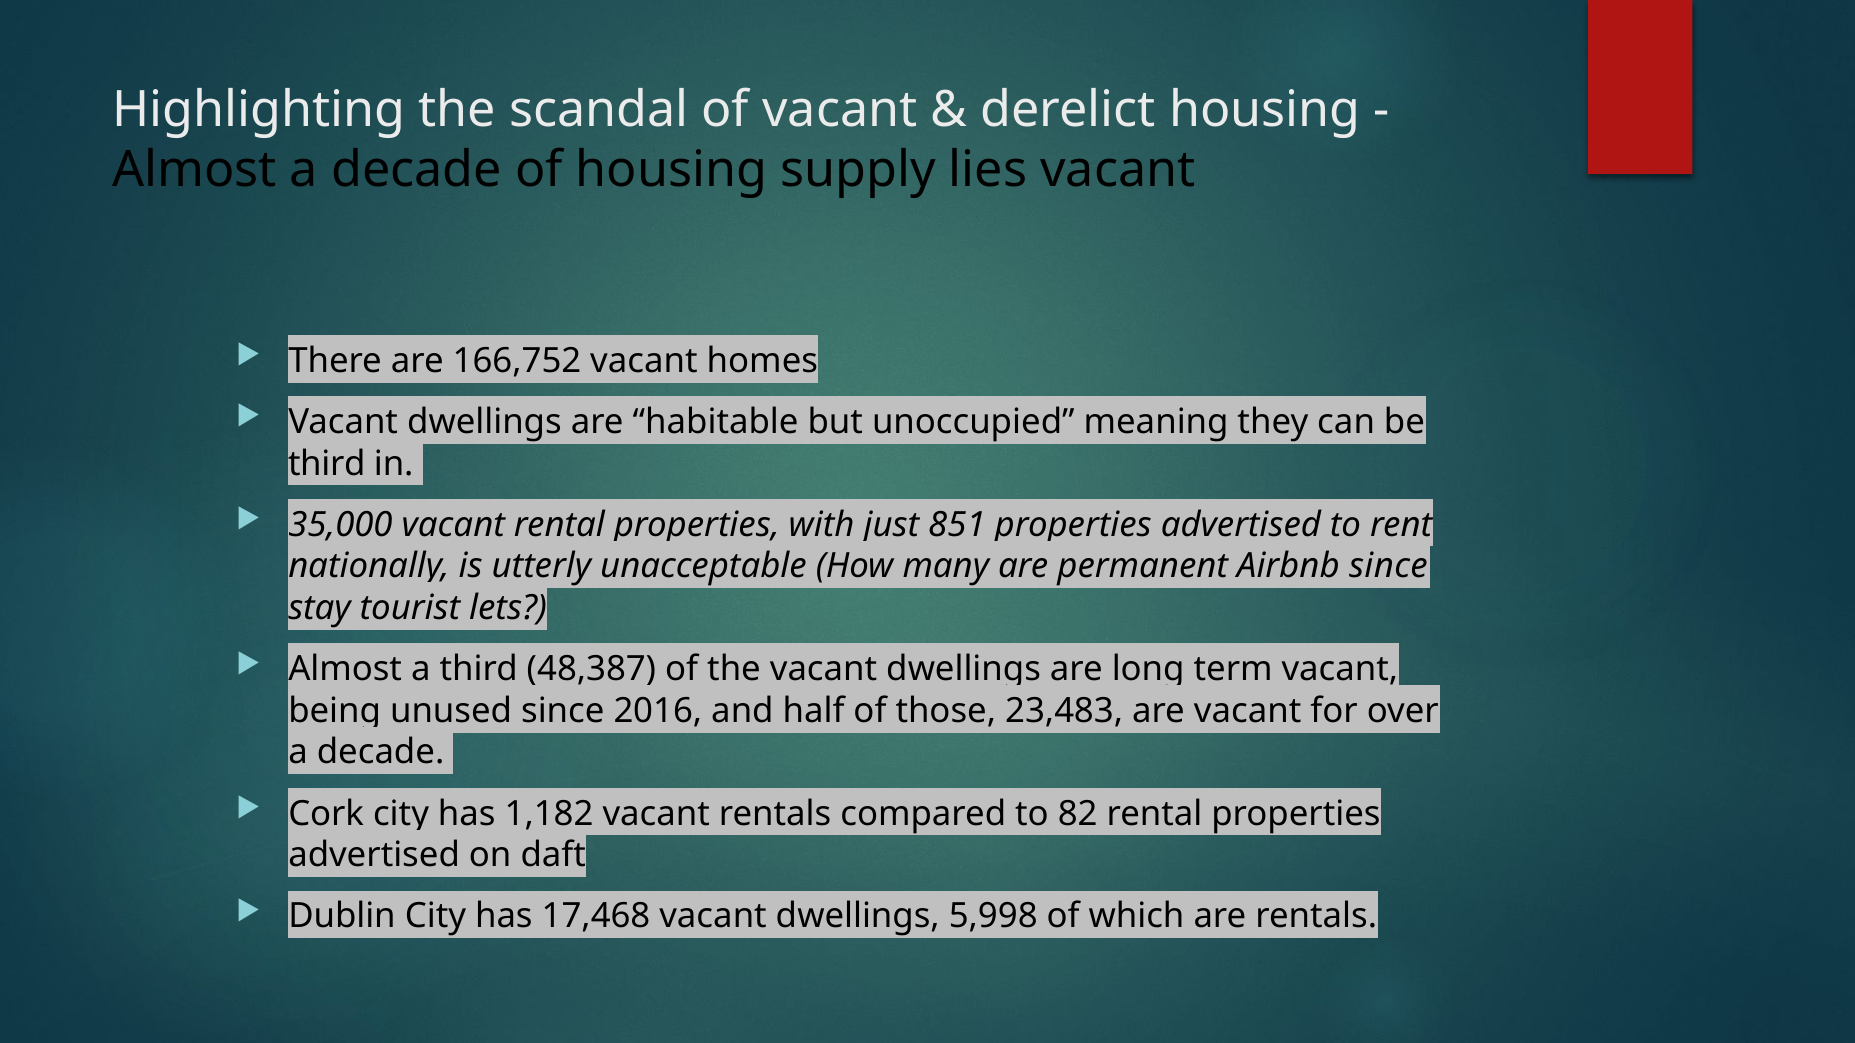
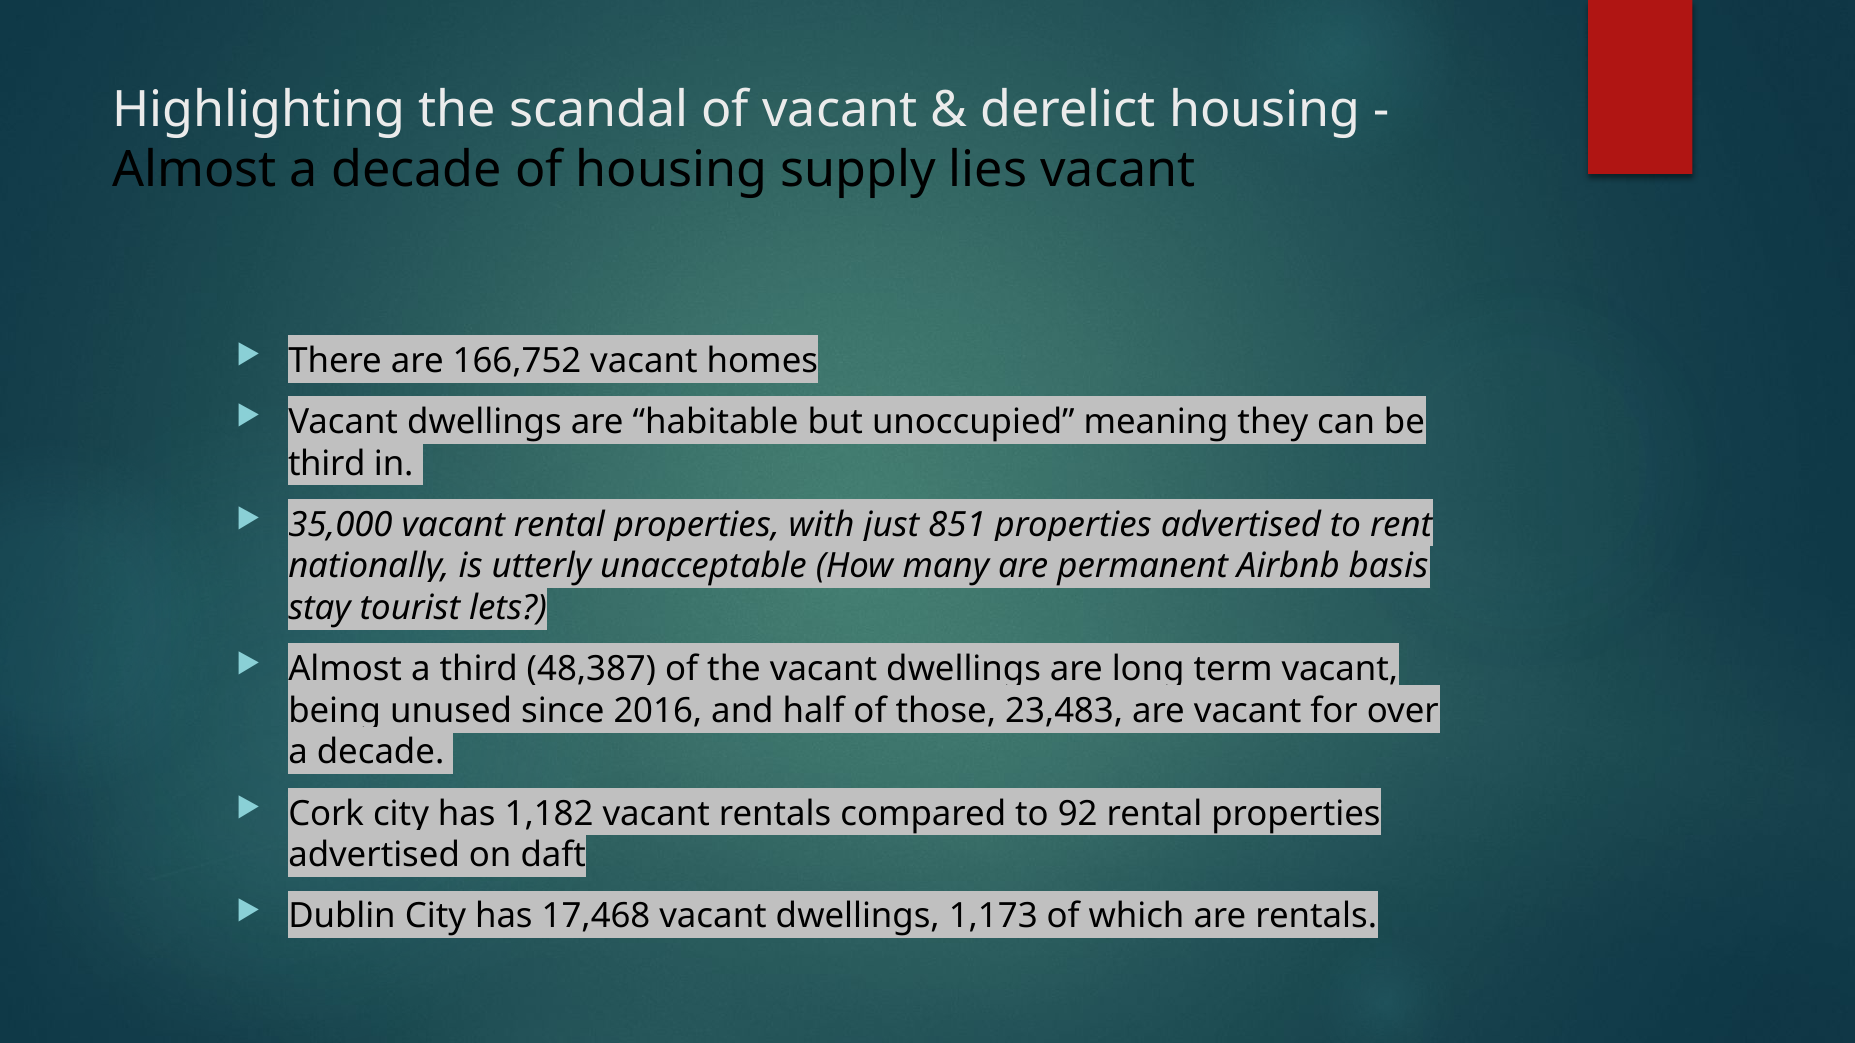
Airbnb since: since -> basis (1388, 567)
82: 82 -> 92 (1078, 814)
5,998: 5,998 -> 1,173 (993, 917)
